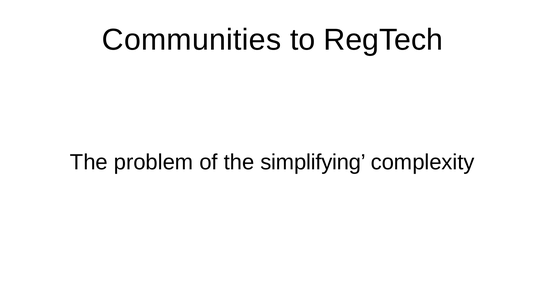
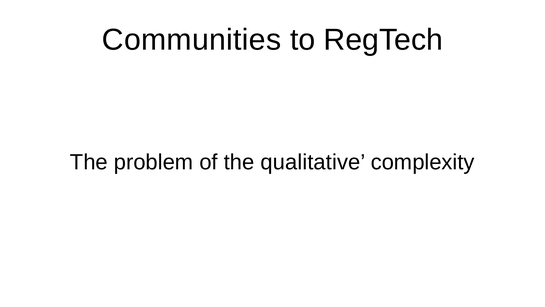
simplifying: simplifying -> qualitative (313, 162)
